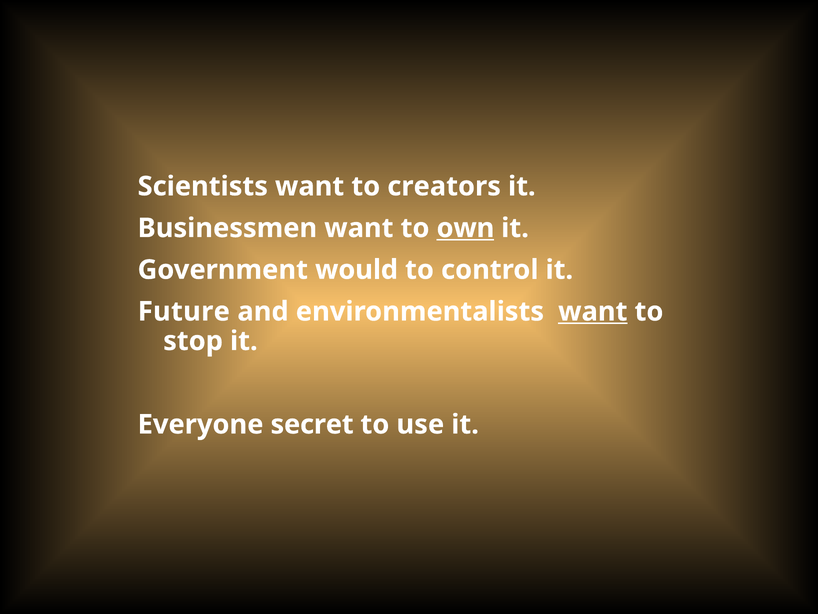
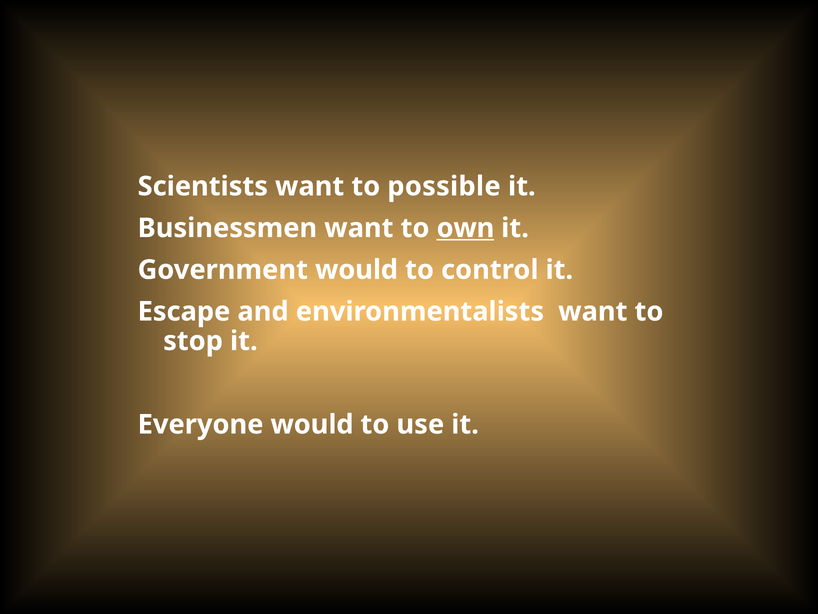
creators: creators -> possible (444, 186)
Future: Future -> Escape (184, 311)
want underline: present -> none (593, 311)
Everyone secret: secret -> would (312, 424)
